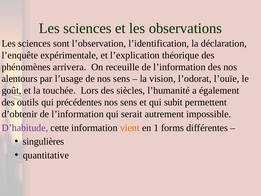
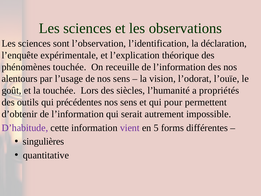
phénomènes arrivera: arrivera -> touchée (70, 67)
également: également -> propriétés (219, 90)
subit: subit -> pour (173, 102)
vient colour: orange -> purple (130, 128)
1: 1 -> 5 (156, 128)
